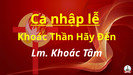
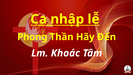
Khoác: Khoác -> Phong (32, 37)
